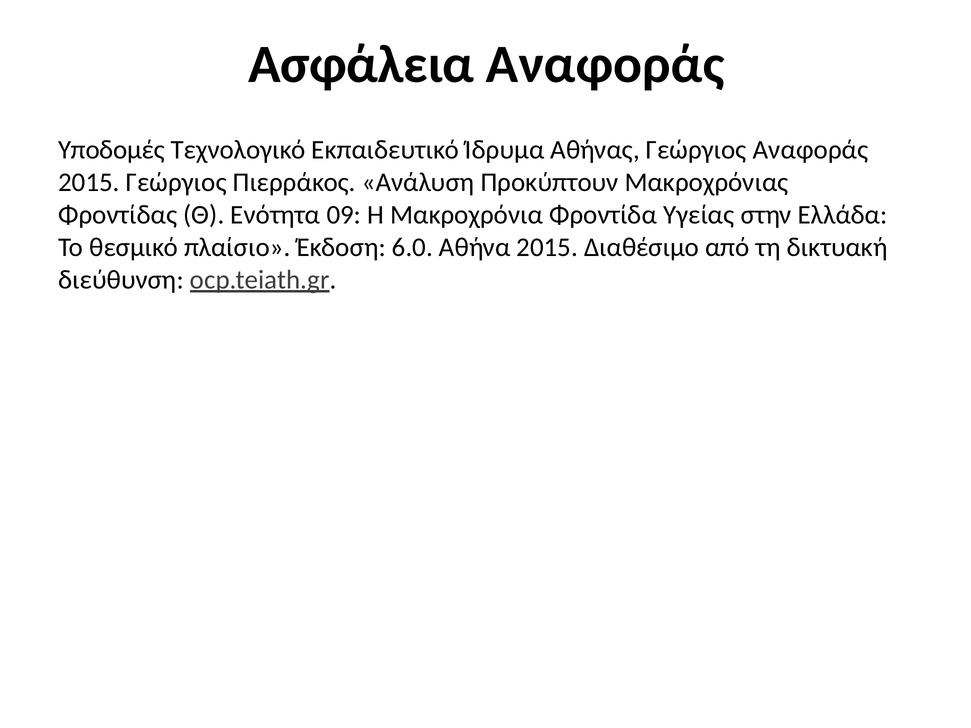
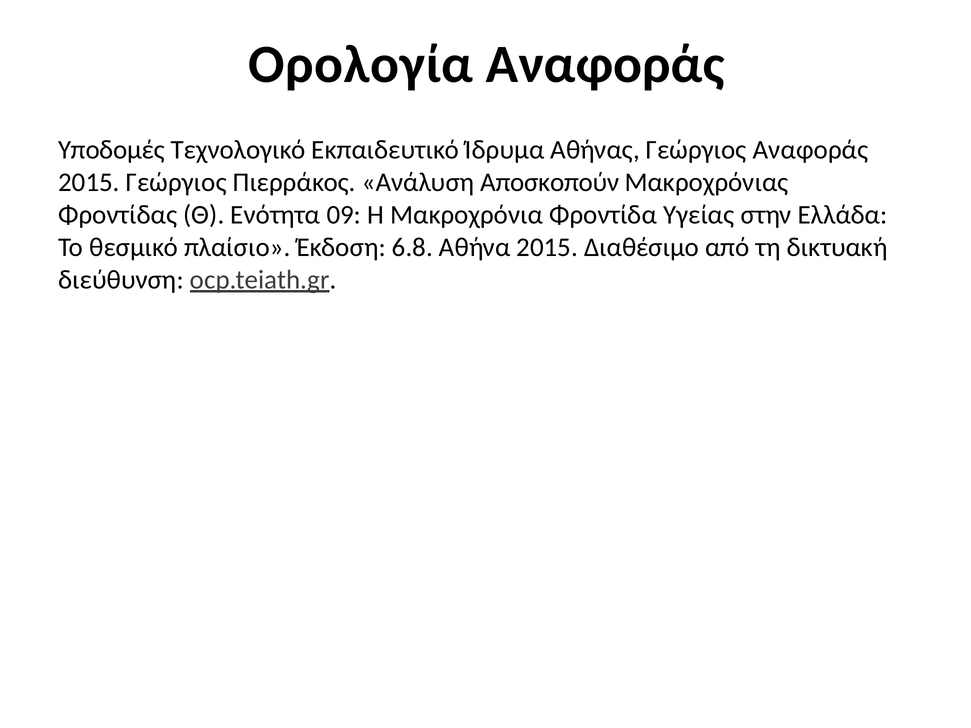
Ασφάλεια: Ασφάλεια -> Ορολογία (361, 64)
Προκύπτουν: Προκύπτουν -> Αποσκοπούν (550, 182)
6.0: 6.0 -> 6.8 (412, 247)
